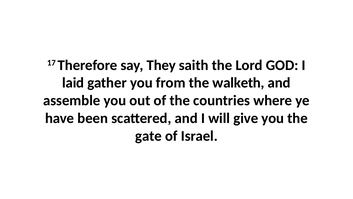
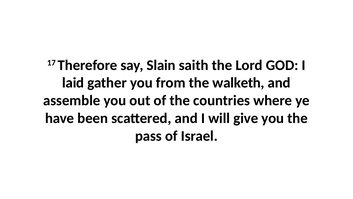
They: They -> Slain (161, 65)
gate: gate -> pass (148, 136)
